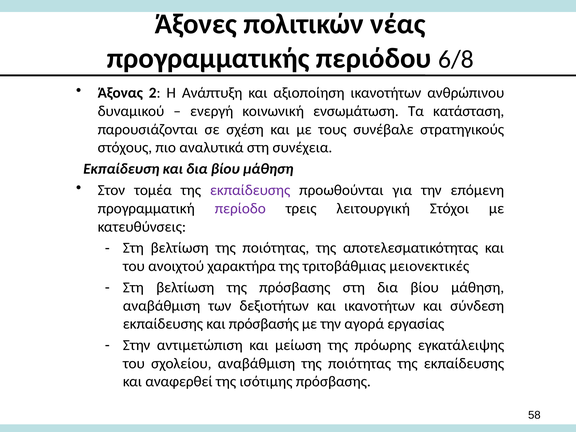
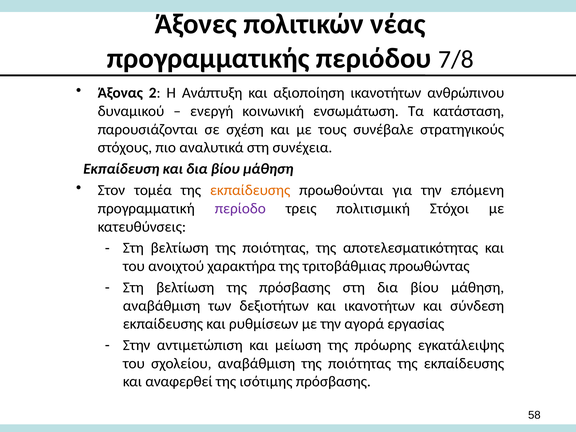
6/8: 6/8 -> 7/8 (456, 59)
εκπαίδευσης colour: purple -> orange (250, 190)
λειτουργική: λειτουργική -> πολιτισμική (373, 208)
μειονεκτικές: μειονεκτικές -> προωθώντας (429, 266)
πρόσβασής: πρόσβασής -> ρυθμίσεων (264, 324)
